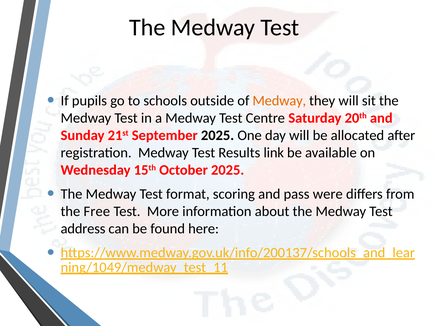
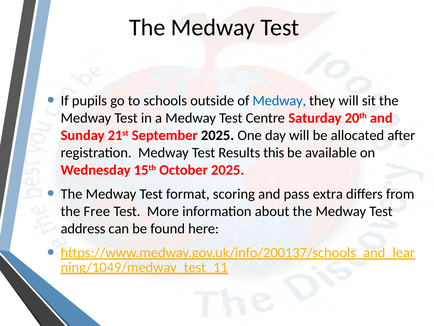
Medway colour: orange -> blue (279, 100)
link: link -> this (274, 153)
were: were -> extra (328, 194)
